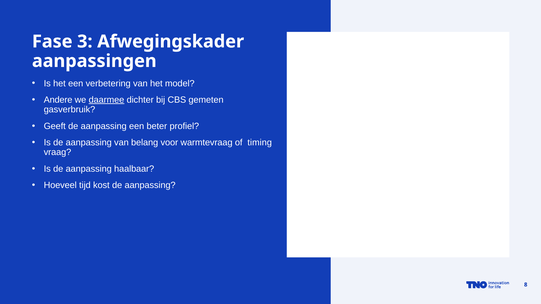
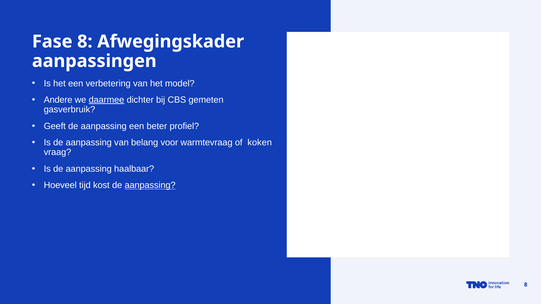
Fase 3: 3 -> 8 (85, 42)
timing: timing -> koken (260, 143)
aanpassing underline: none -> present (150, 185)
